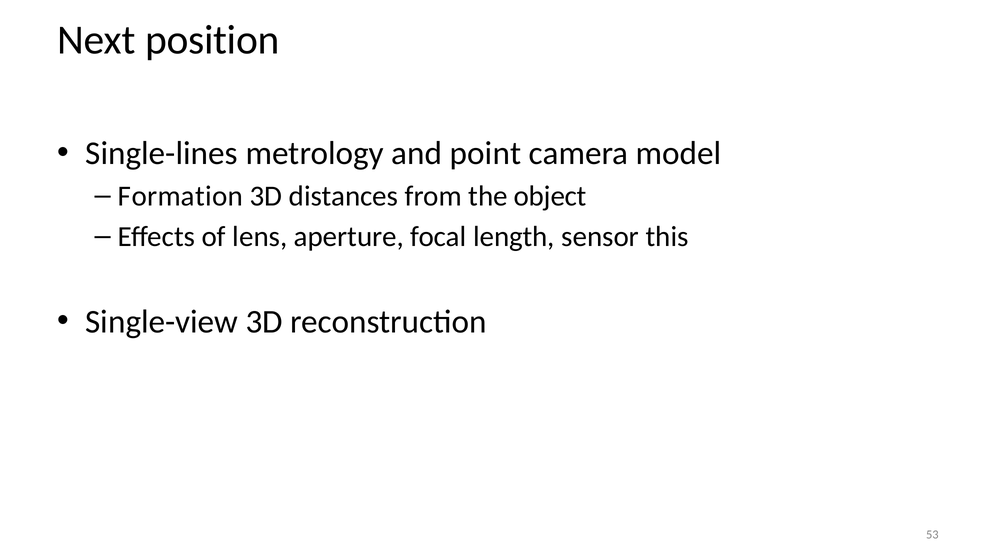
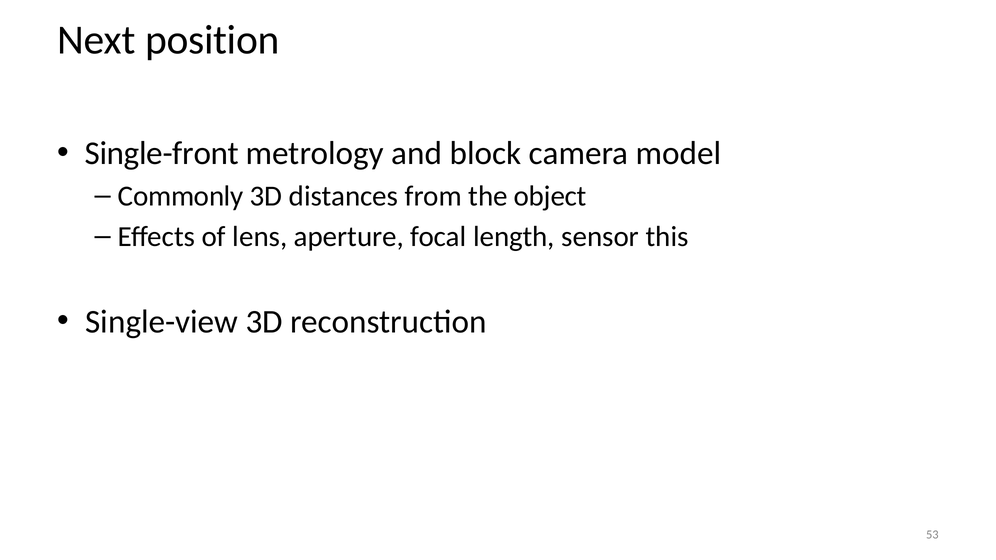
Single-lines: Single-lines -> Single-front (162, 153)
point: point -> block (485, 153)
Formation: Formation -> Commonly (181, 196)
